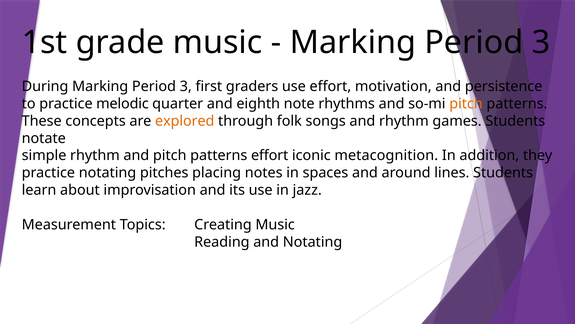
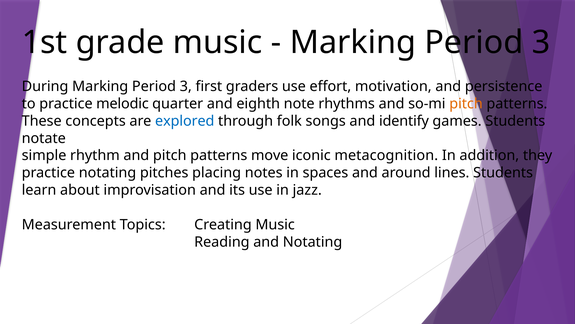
explored colour: orange -> blue (185, 121)
and rhythm: rhythm -> identify (404, 121)
patterns effort: effort -> move (270, 155)
